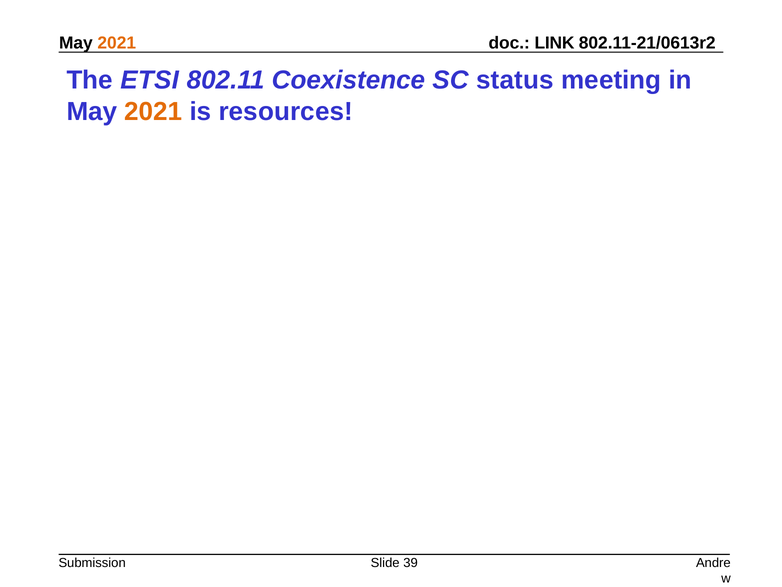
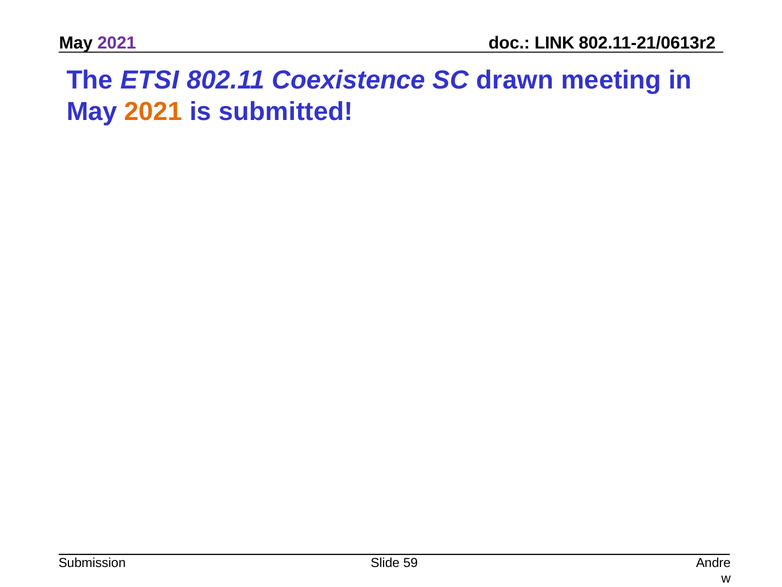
2021 colour: orange -> purple (117, 43)
status: status -> drawn (515, 80)
resources: resources -> submitted (286, 111)
39: 39 -> 59 (411, 562)
